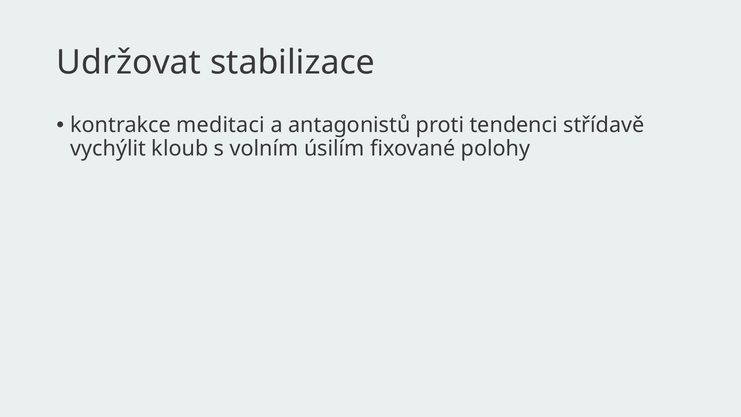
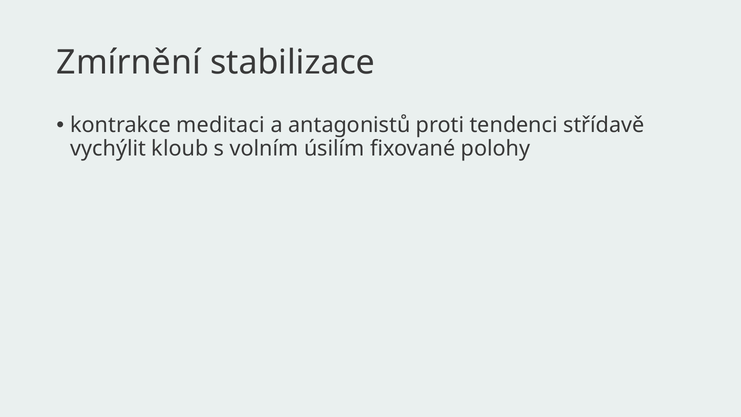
Udržovat: Udržovat -> Zmírnění (129, 62)
